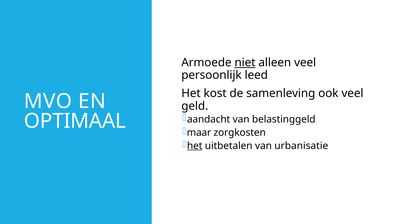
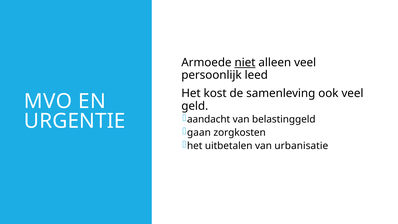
OPTIMAAL: OPTIMAAL -> URGENTIE (75, 121)
maar: maar -> gaan (199, 132)
het underline: present -> none (195, 146)
